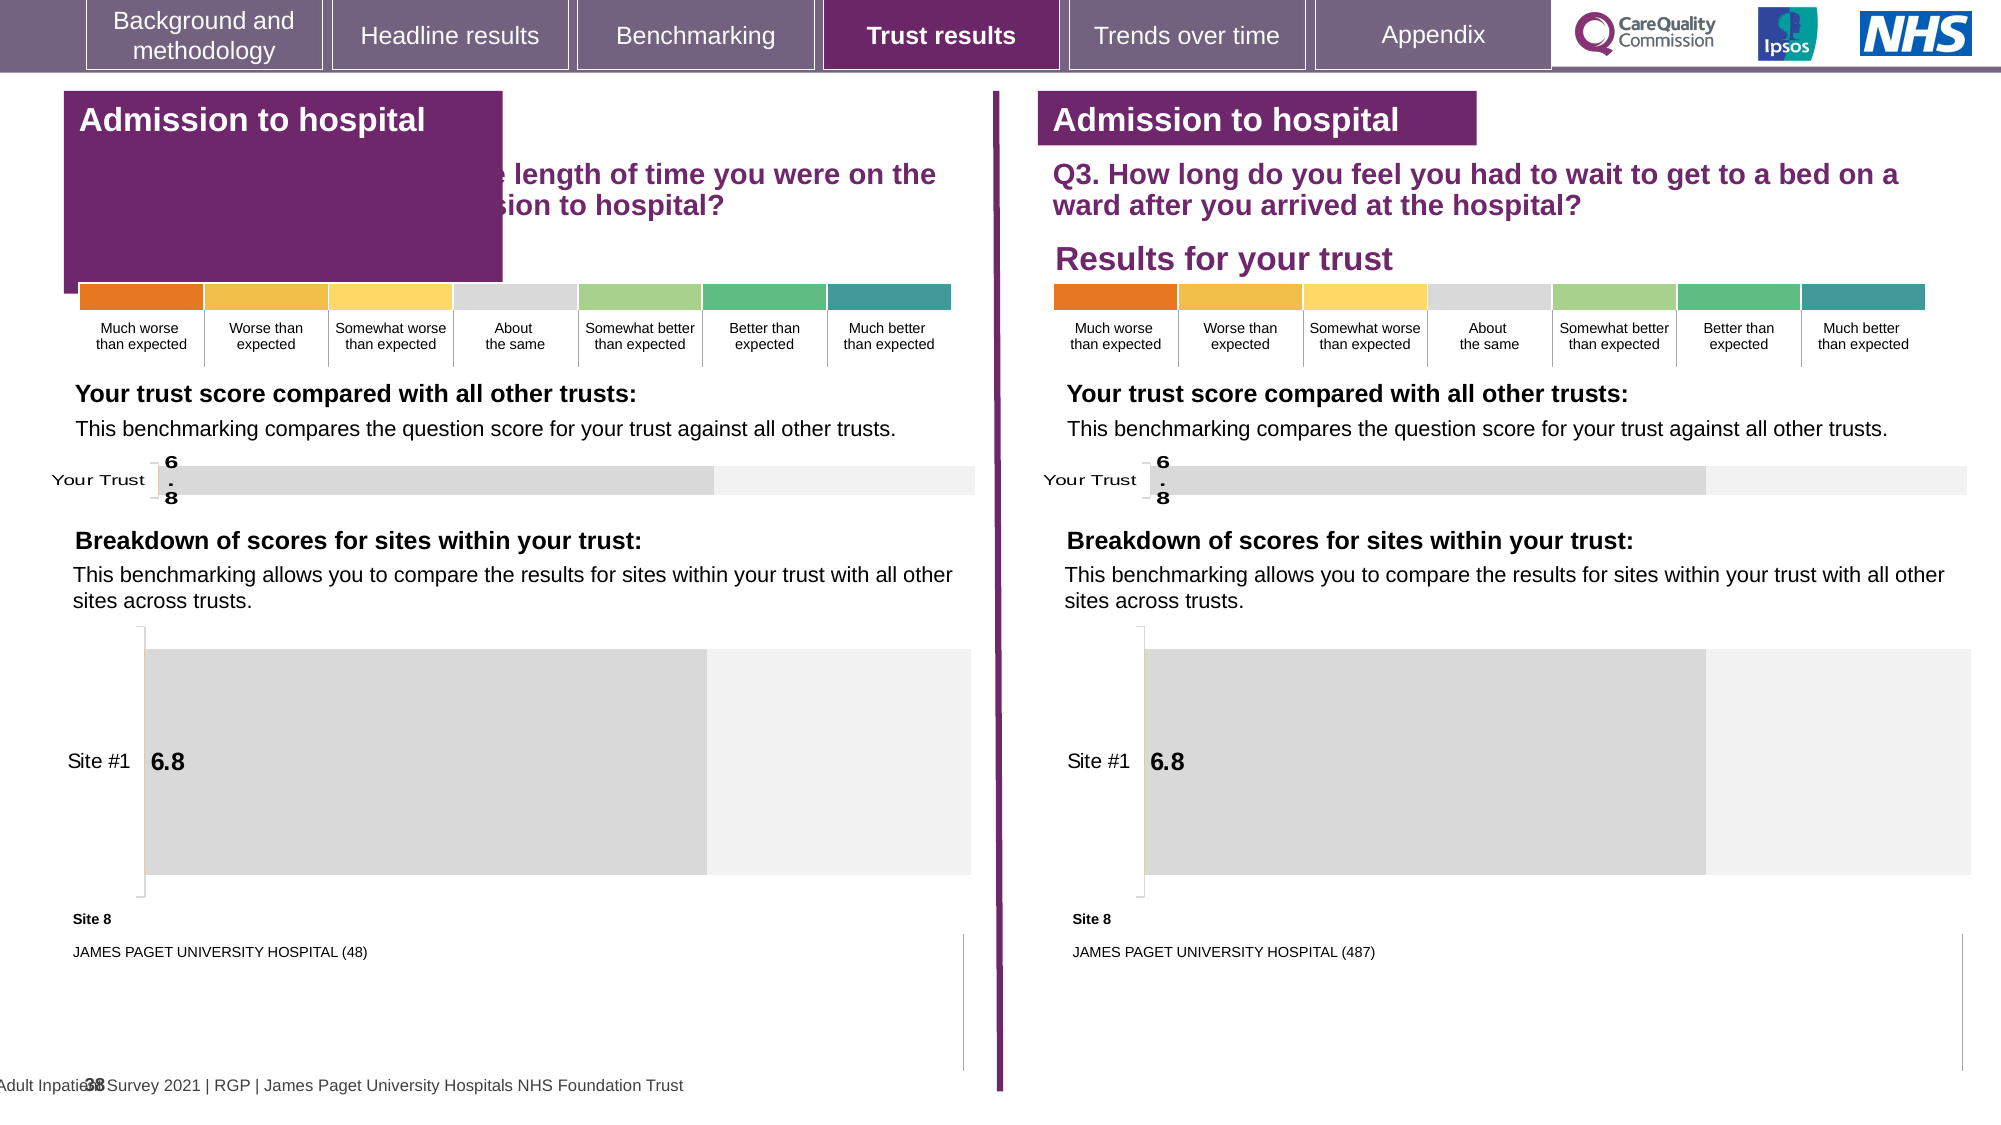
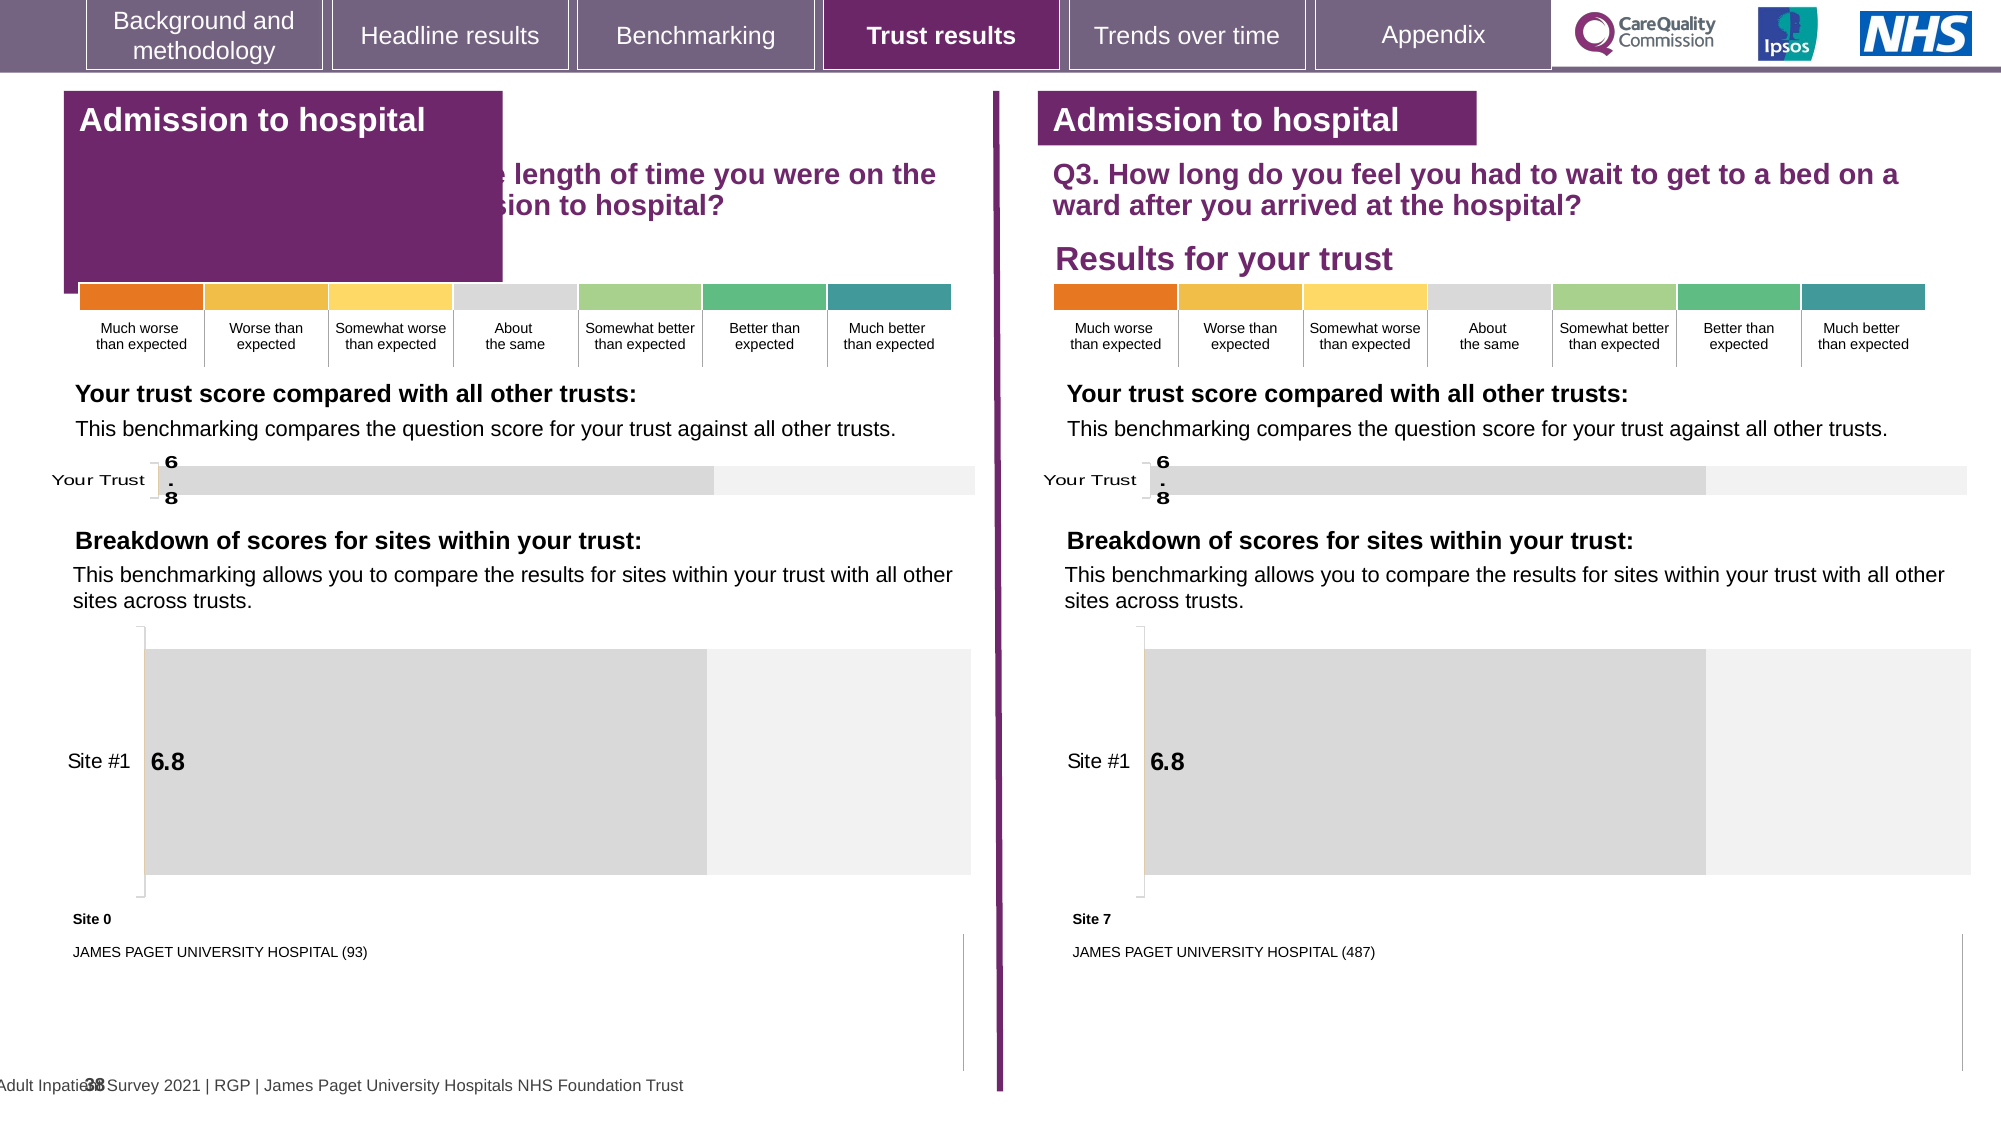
8: 8 -> 0 (108, 920)
8: 8 -> 7 (1107, 920)
48: 48 -> 93 (355, 953)
